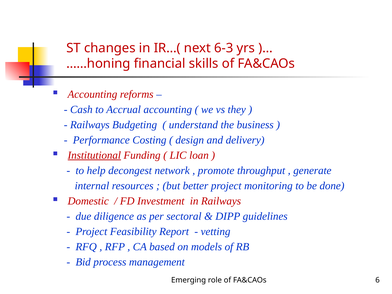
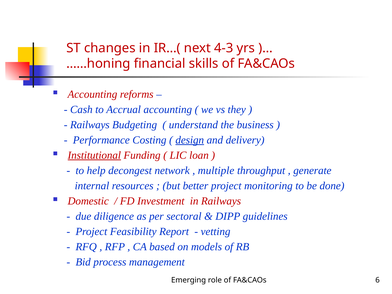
6-3: 6-3 -> 4-3 (224, 48)
design underline: none -> present (190, 140)
promote: promote -> multiple (216, 170)
